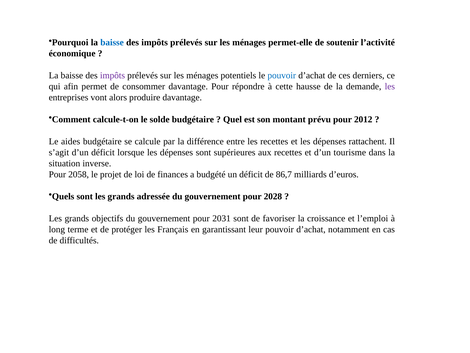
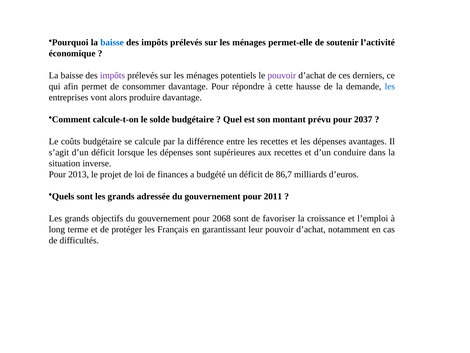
pouvoir colour: blue -> purple (282, 75)
les colour: purple -> blue (390, 86)
2012: 2012 -> 2037 (363, 119)
aides: aides -> coûts (71, 141)
rattachent: rattachent -> avantages (368, 141)
tourisme: tourisme -> conduire (350, 152)
2058: 2058 -> 2013 (79, 174)
2028: 2028 -> 2011 (273, 196)
2031: 2031 -> 2068 (222, 218)
